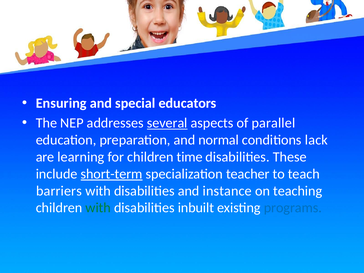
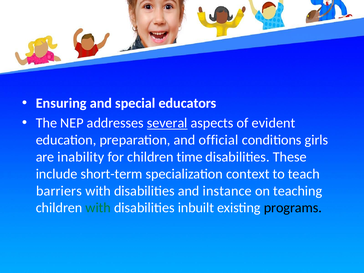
parallel: parallel -> evident (274, 123)
normal: normal -> official (218, 140)
lack: lack -> girls (316, 140)
learning: learning -> inability (81, 157)
short-term underline: present -> none (112, 174)
teacher: teacher -> context (248, 174)
programs colour: blue -> black (293, 208)
